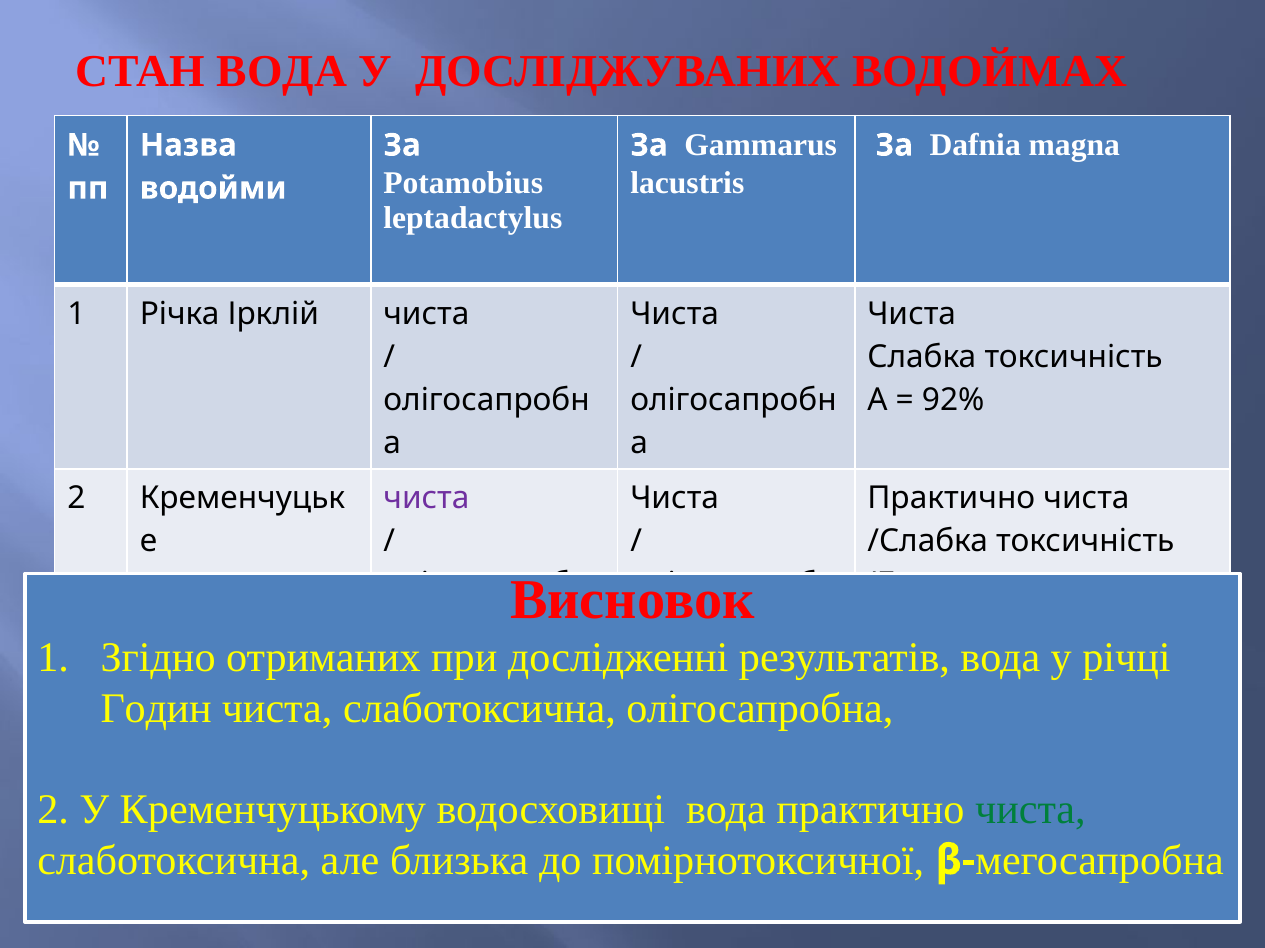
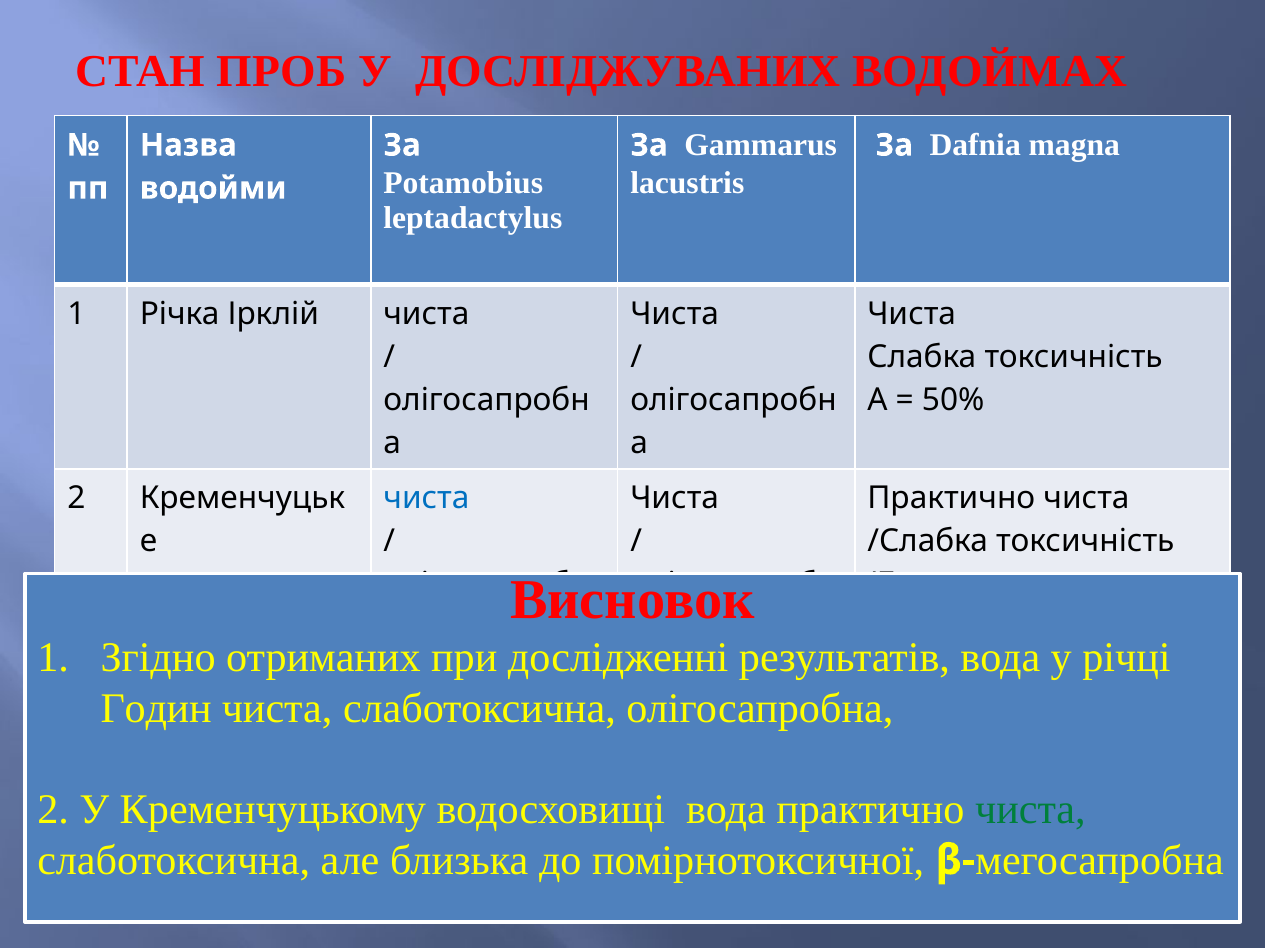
СТАН ВОДА: ВОДА -> ПРОБ (282, 72)
92%: 92% -> 50% (953, 400)
чиста colour: purple -> blue (426, 499)
